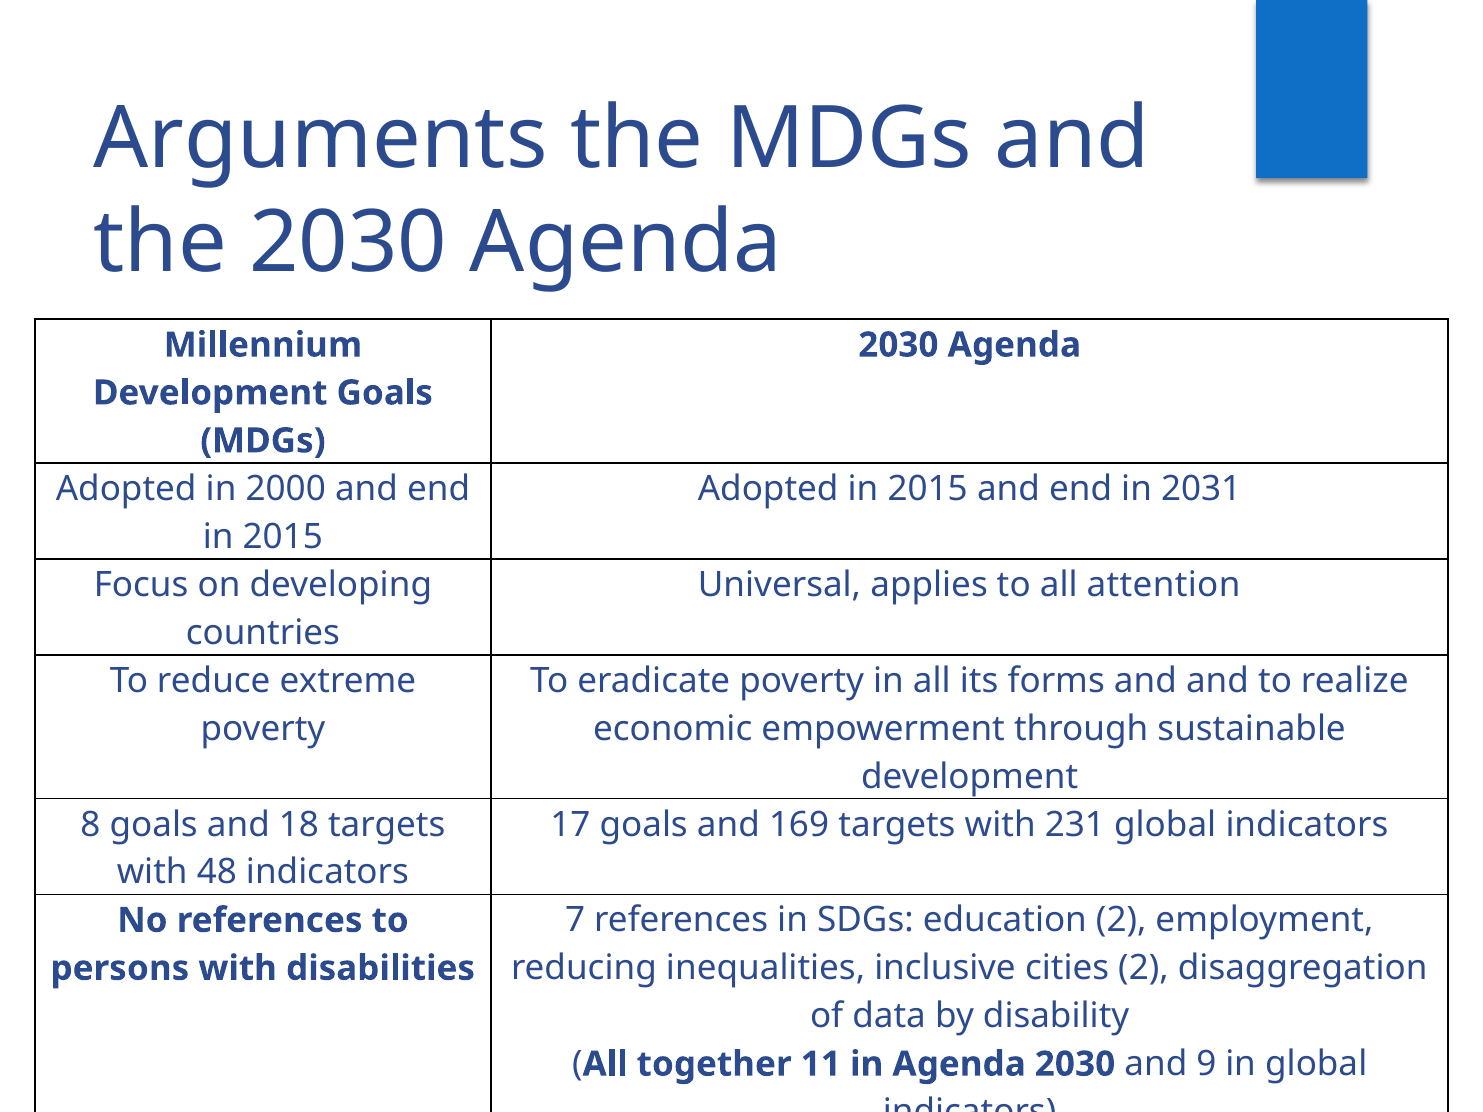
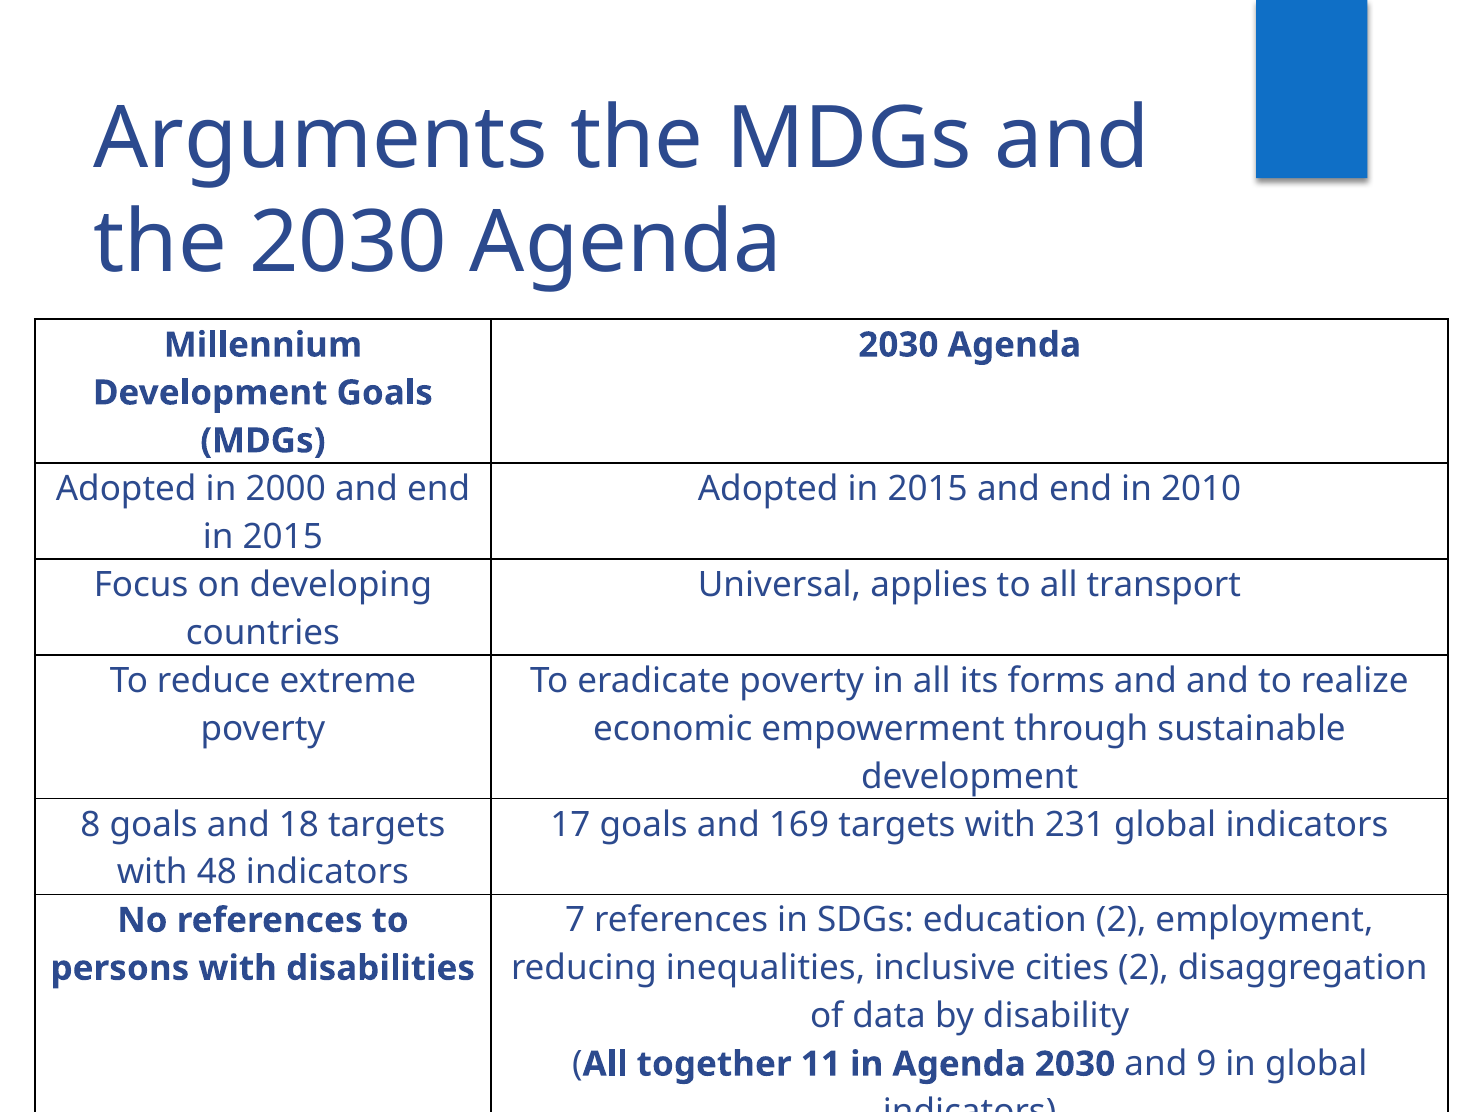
2031: 2031 -> 2010 (1201, 489)
attention: attention -> transport (1164, 585)
